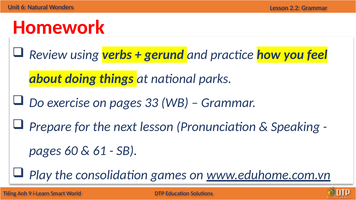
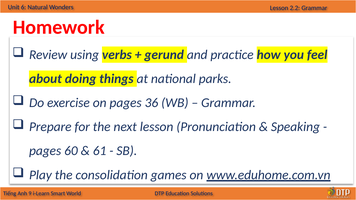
33: 33 -> 36 (151, 103)
